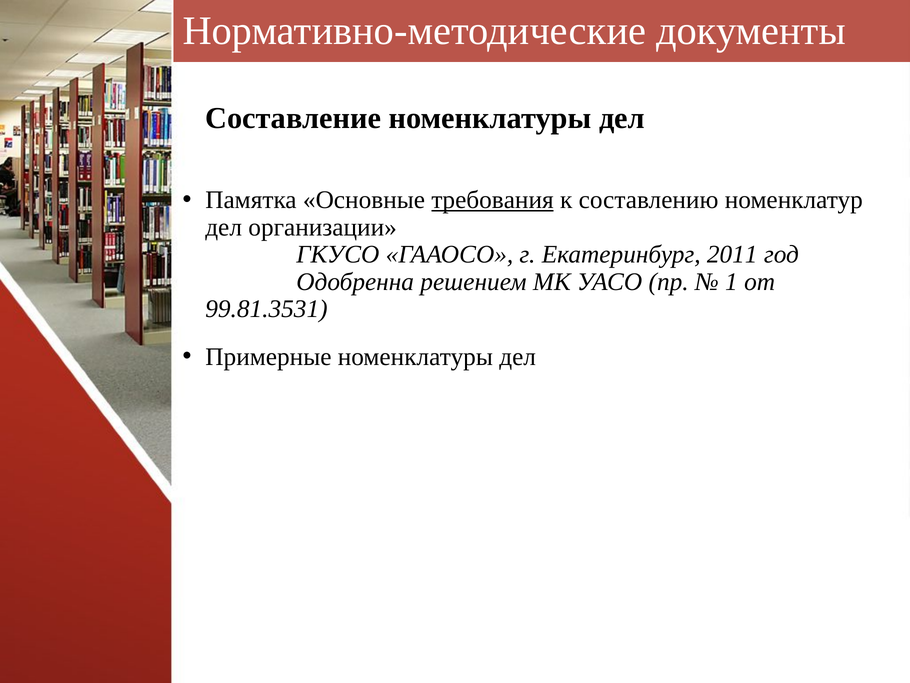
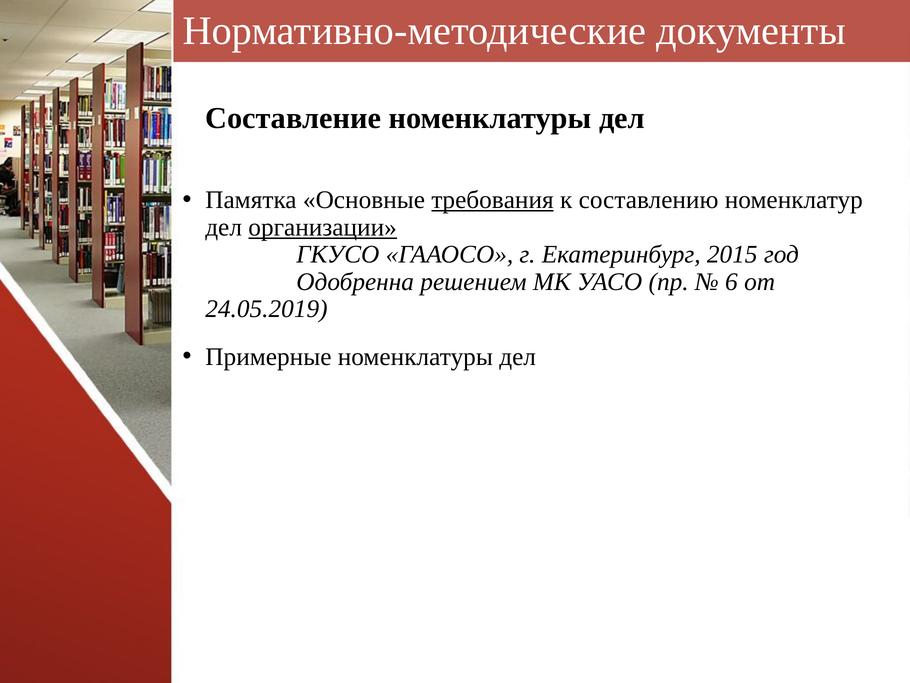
организации underline: none -> present (323, 227)
2011: 2011 -> 2015 (732, 254)
1: 1 -> 6 (731, 282)
99.81.3531: 99.81.3531 -> 24.05.2019 (266, 309)
